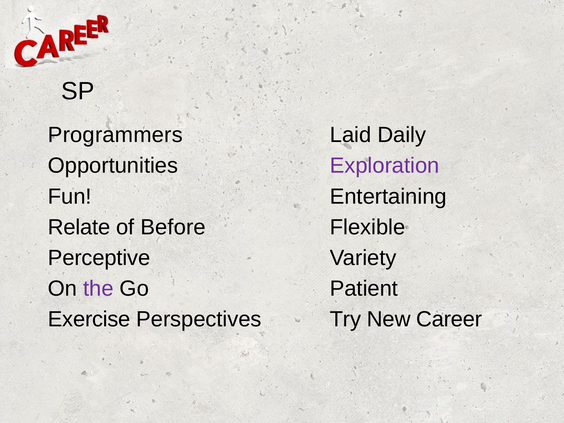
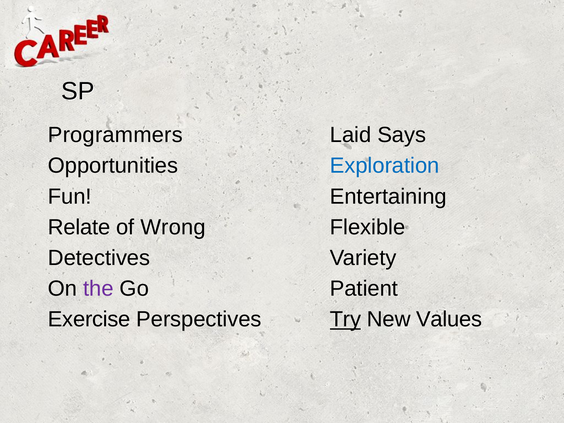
Daily: Daily -> Says (402, 135)
Exploration colour: purple -> blue (385, 166)
Before: Before -> Wrong (173, 227)
Perceptive: Perceptive -> Detectives (99, 258)
Try underline: none -> present (345, 319)
Career: Career -> Values (449, 319)
